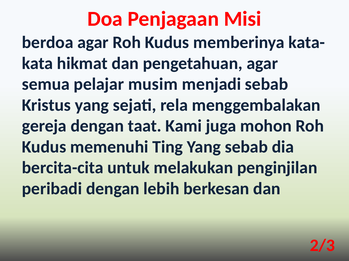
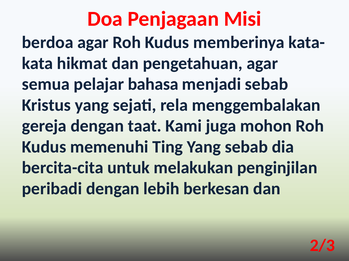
musim: musim -> bahasa (153, 84)
